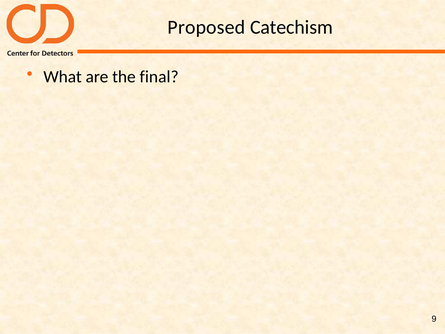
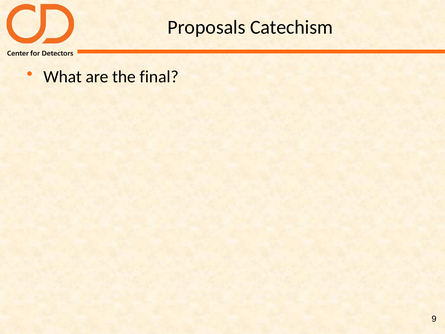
Proposed: Proposed -> Proposals (207, 27)
